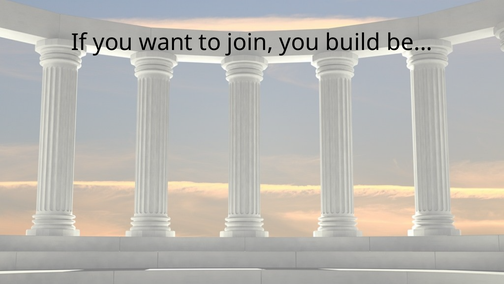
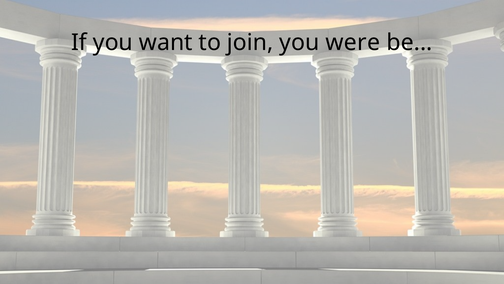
build: build -> were (353, 42)
